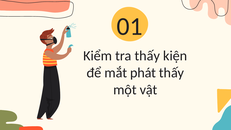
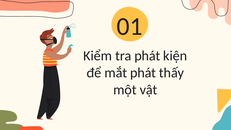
tra thấy: thấy -> phát (147, 56)
